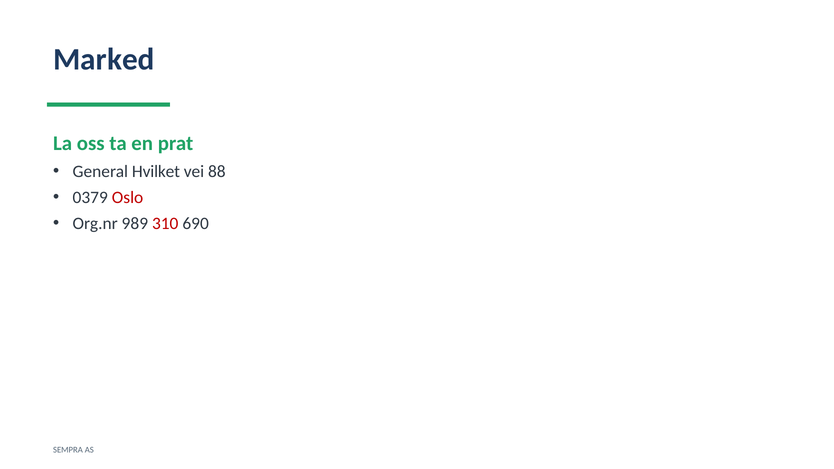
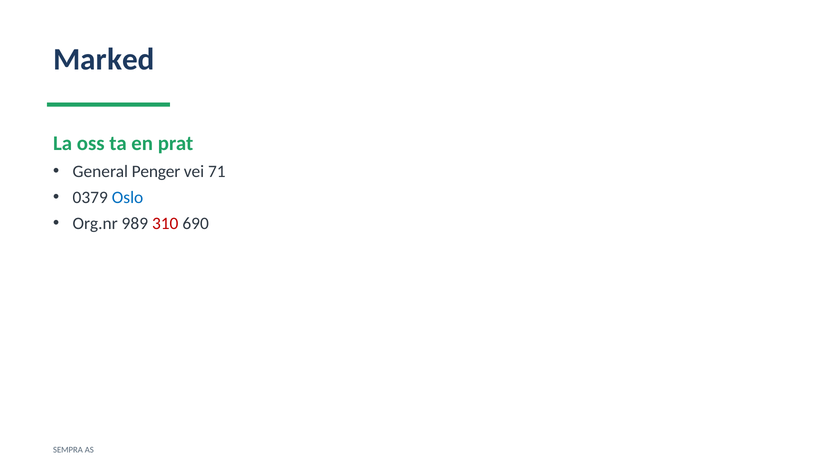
Hvilket: Hvilket -> Penger (156, 171)
88: 88 -> 71 (217, 171)
Oslo colour: red -> blue (128, 198)
